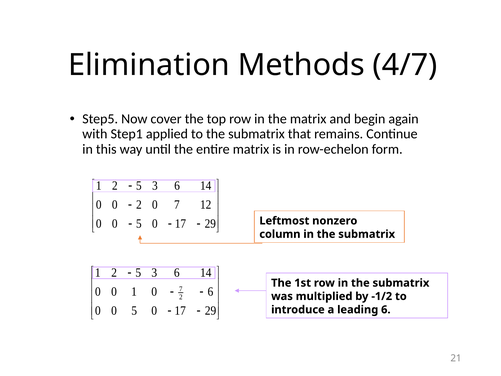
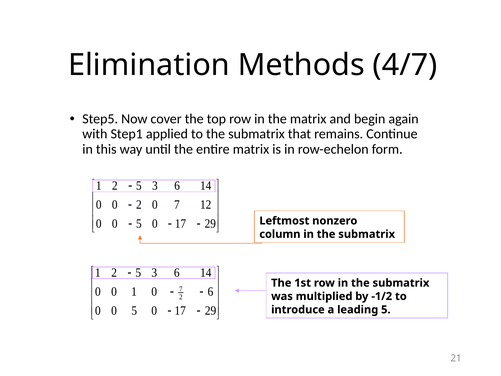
leading 6: 6 -> 5 (386, 309)
